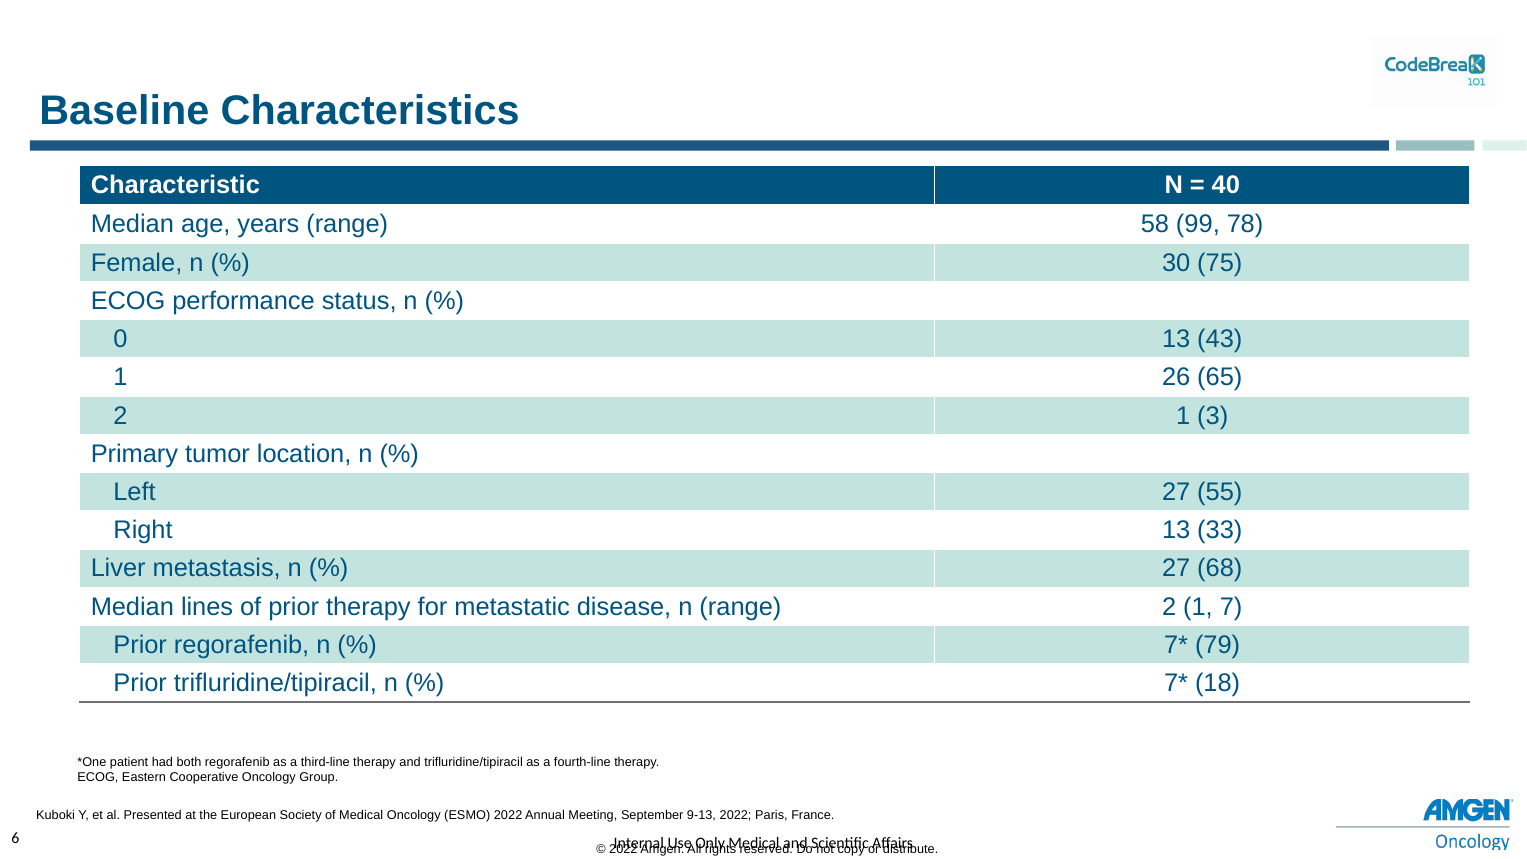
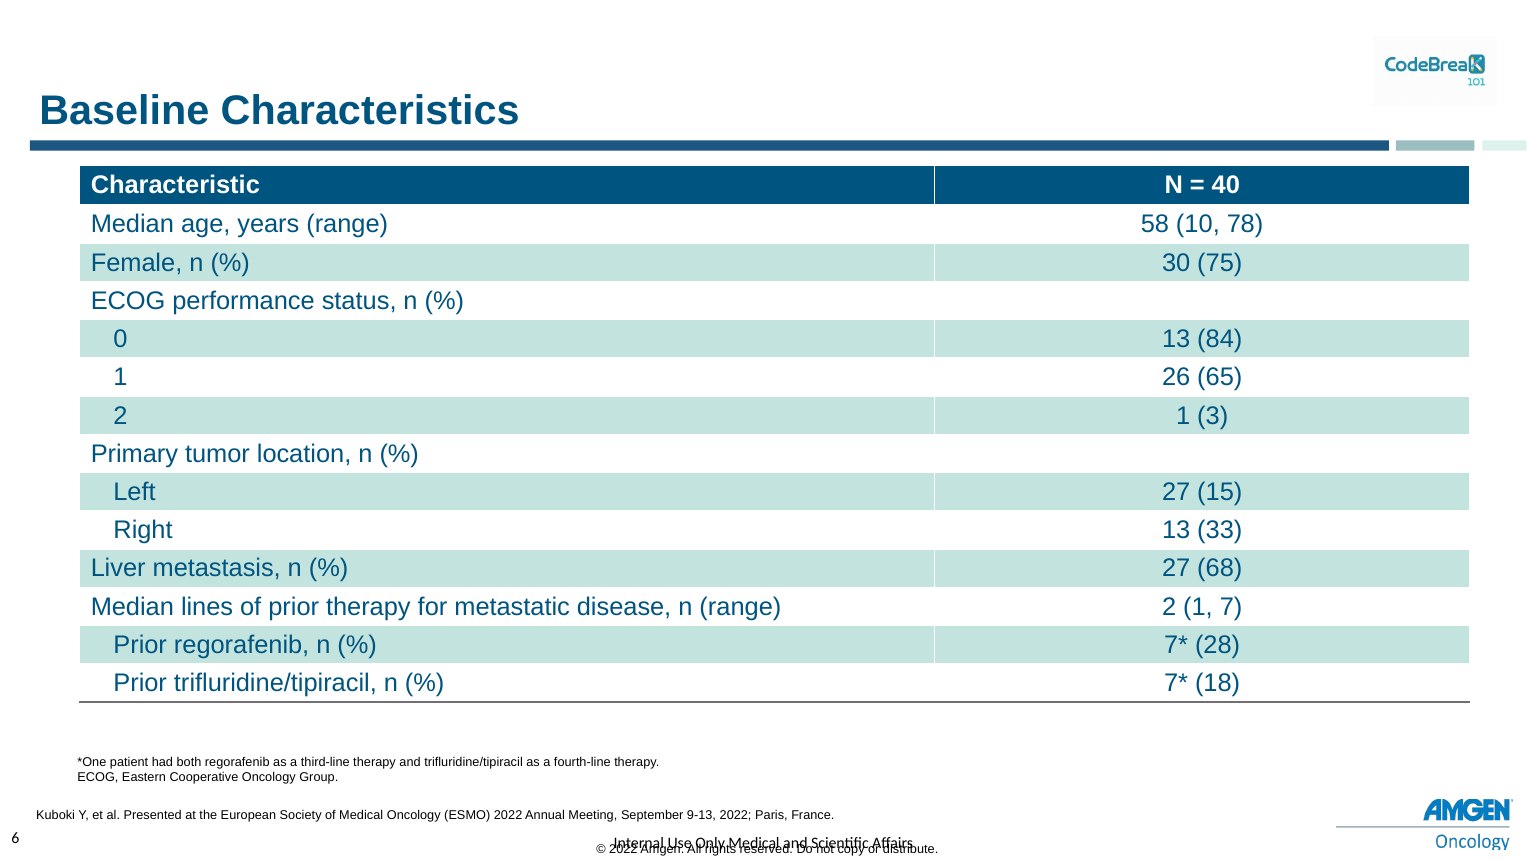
99: 99 -> 10 (1198, 224)
43: 43 -> 84 (1220, 339)
55: 55 -> 15 (1220, 492)
79: 79 -> 28 (1218, 645)
